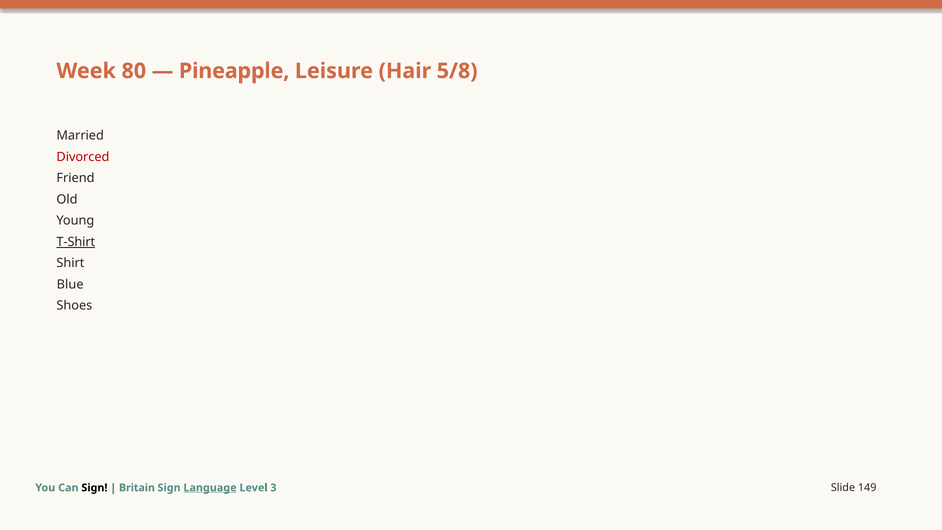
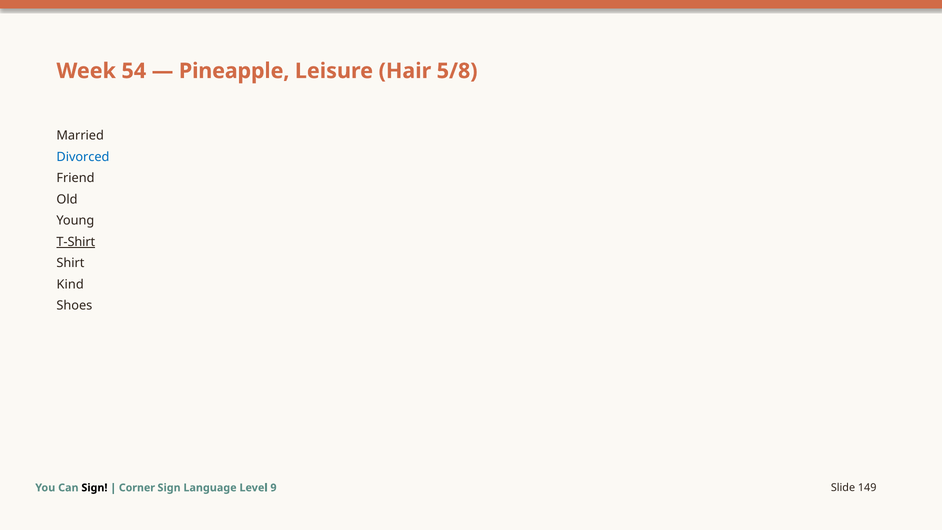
80: 80 -> 54 (134, 71)
Divorced colour: red -> blue (83, 157)
Blue: Blue -> Kind (70, 284)
Britain: Britain -> Corner (137, 488)
Language underline: present -> none (210, 488)
3: 3 -> 9 (273, 488)
